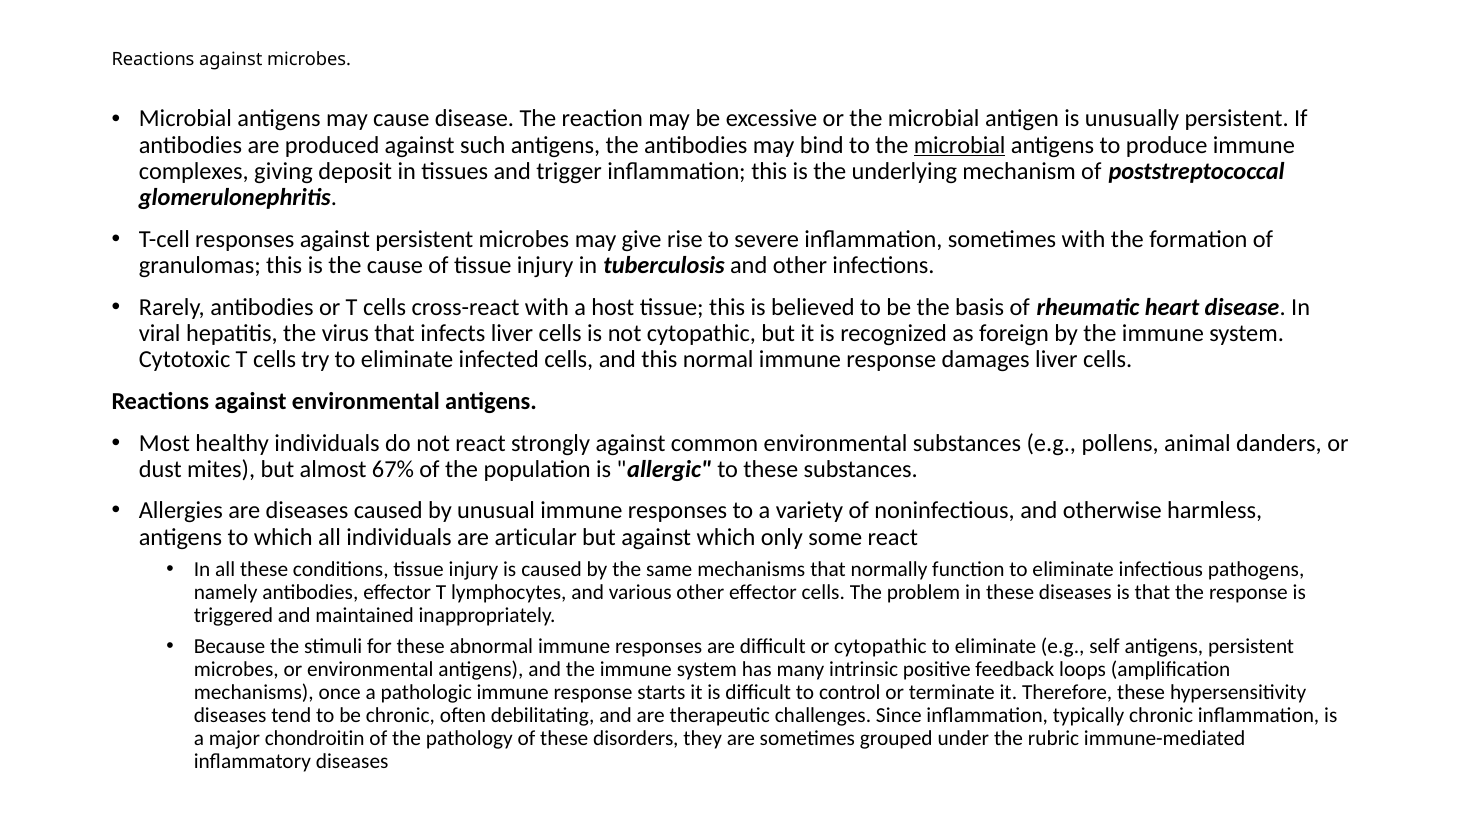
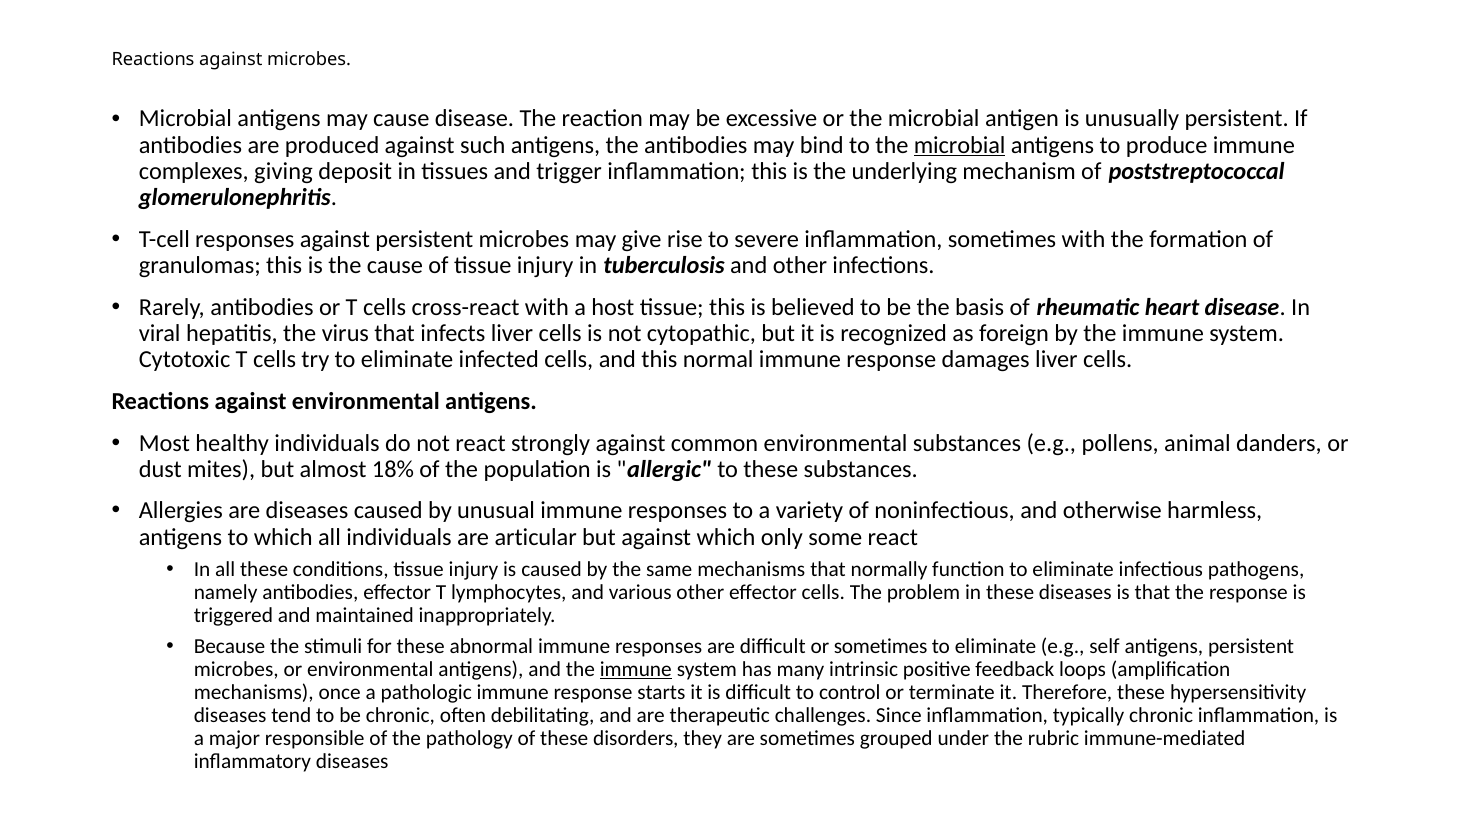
67%: 67% -> 18% (393, 469)
or cytopathic: cytopathic -> sometimes (881, 646)
immune underline: none -> present (636, 669)
chondroitin: chondroitin -> responsible (315, 739)
